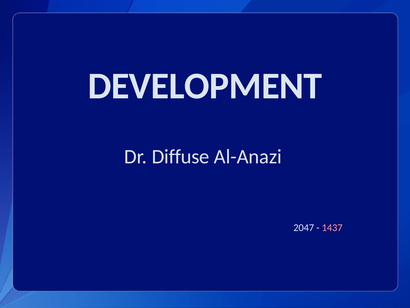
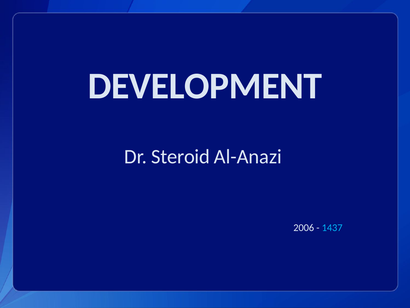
Diffuse: Diffuse -> Steroid (181, 157)
2047: 2047 -> 2006 (304, 227)
1437 colour: pink -> light blue (332, 227)
